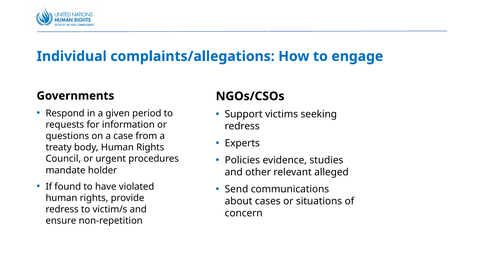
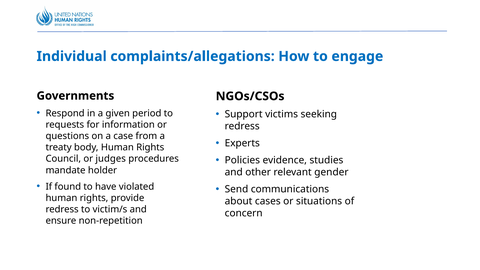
urgent: urgent -> judges (111, 159)
alleged: alleged -> gender (331, 172)
